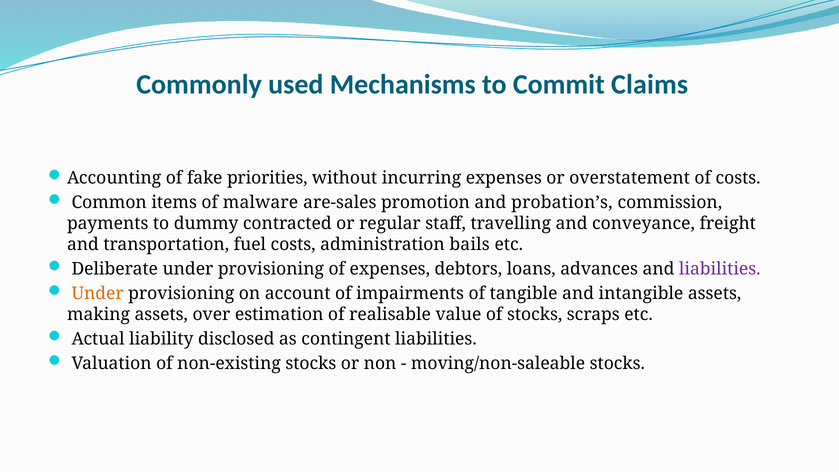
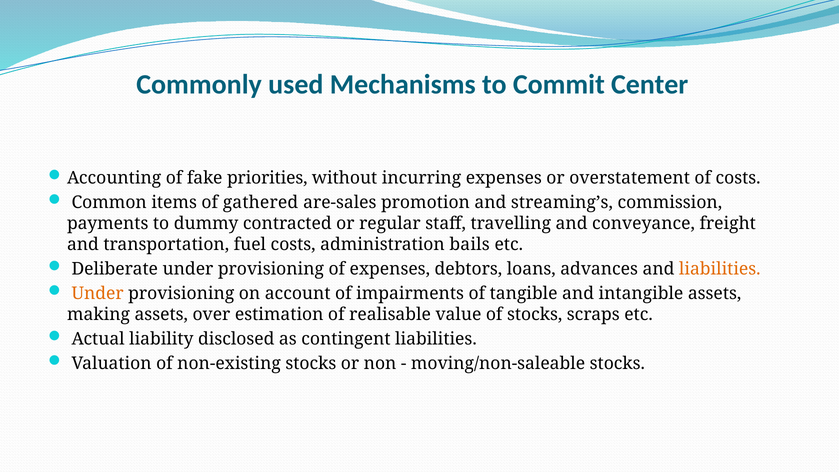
Claims: Claims -> Center (650, 84)
malware: malware -> gathered (260, 203)
probation’s: probation’s -> streaming’s (562, 203)
liabilities colour: purple -> orange (720, 269)
